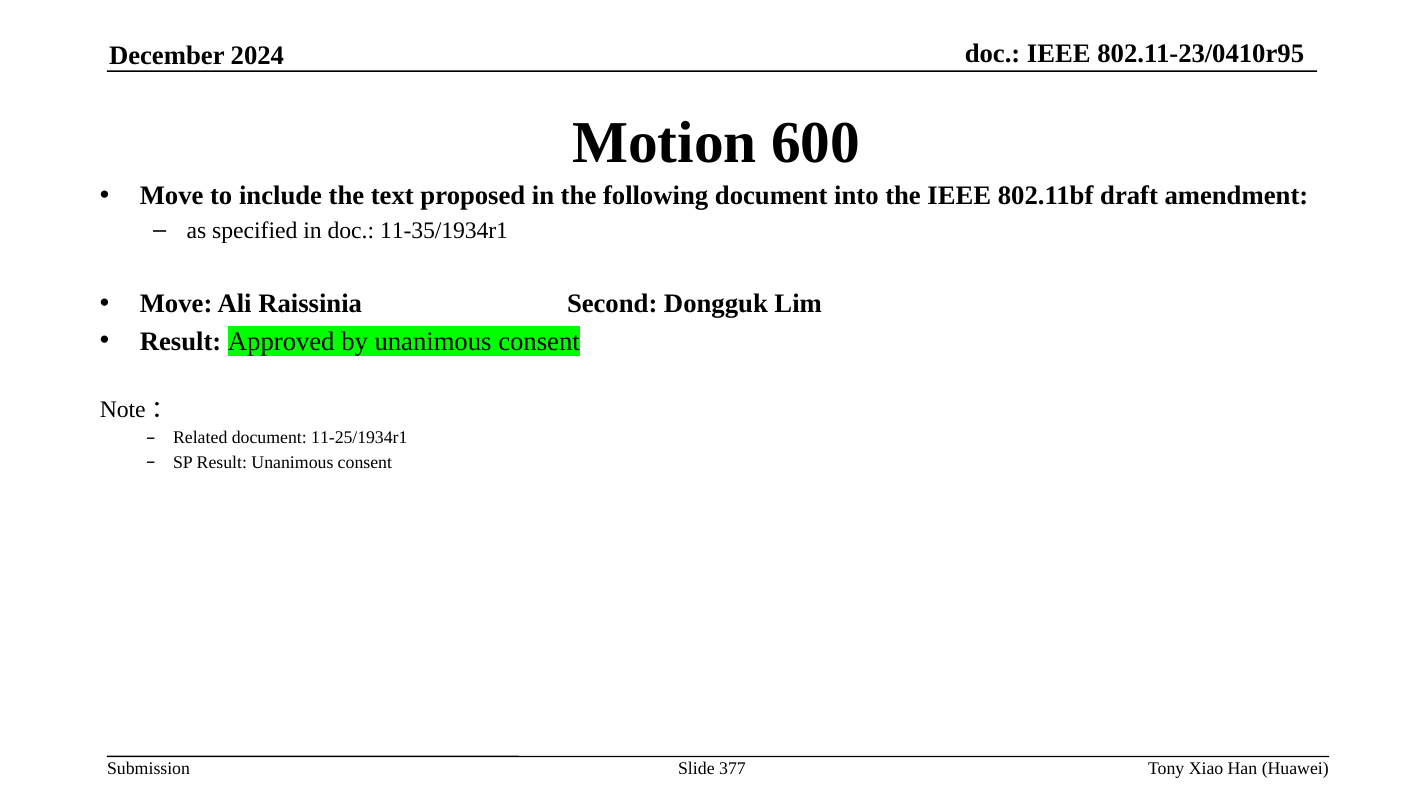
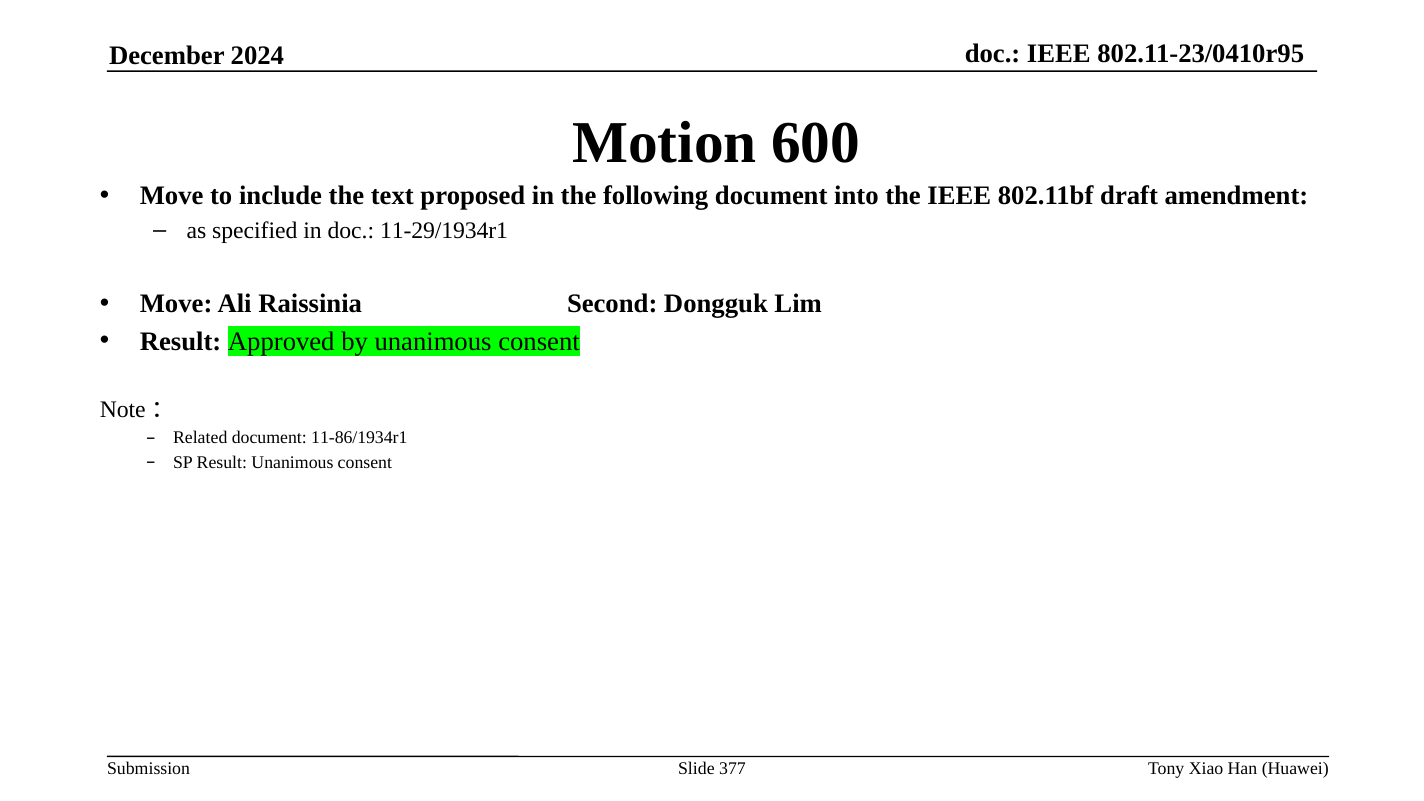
11-35/1934r1: 11-35/1934r1 -> 11-29/1934r1 (444, 231)
11-25/1934r1: 11-25/1934r1 -> 11-86/1934r1 (359, 437)
